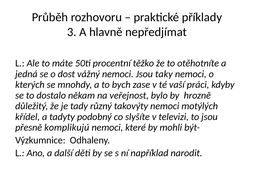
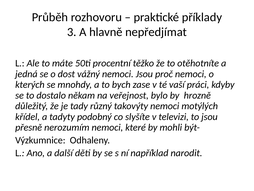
taky: taky -> proč (164, 74)
komplikujú: komplikujú -> nerozumím (67, 127)
